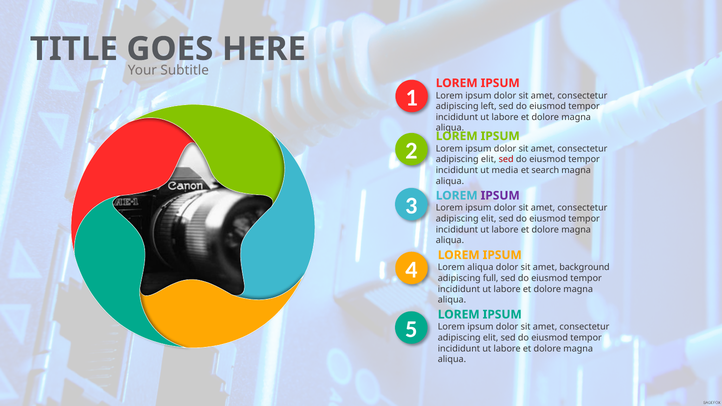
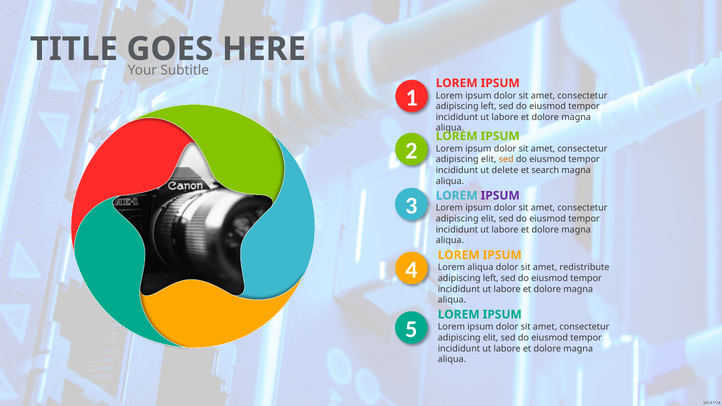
sed colour: red -> orange (506, 159)
media: media -> delete (505, 170)
background: background -> redistribute (584, 268)
full: full -> left (491, 278)
